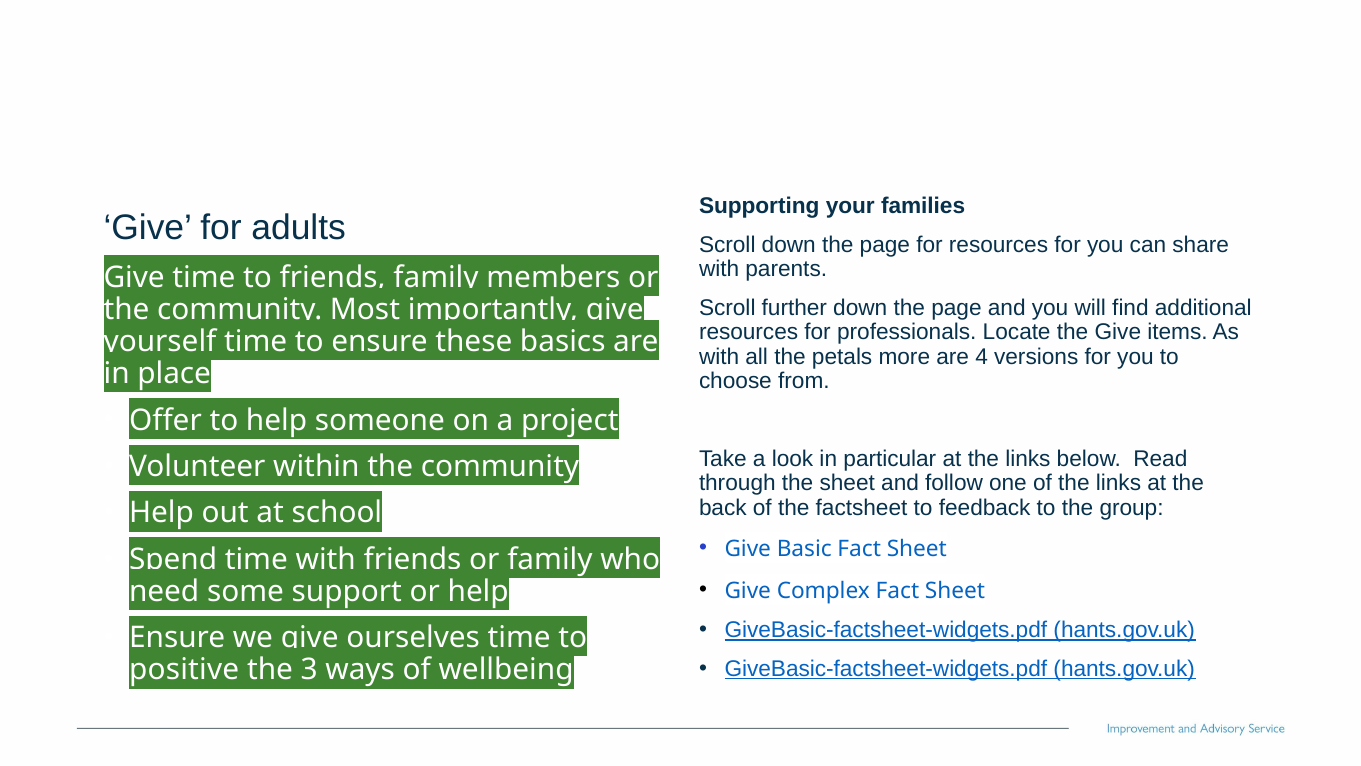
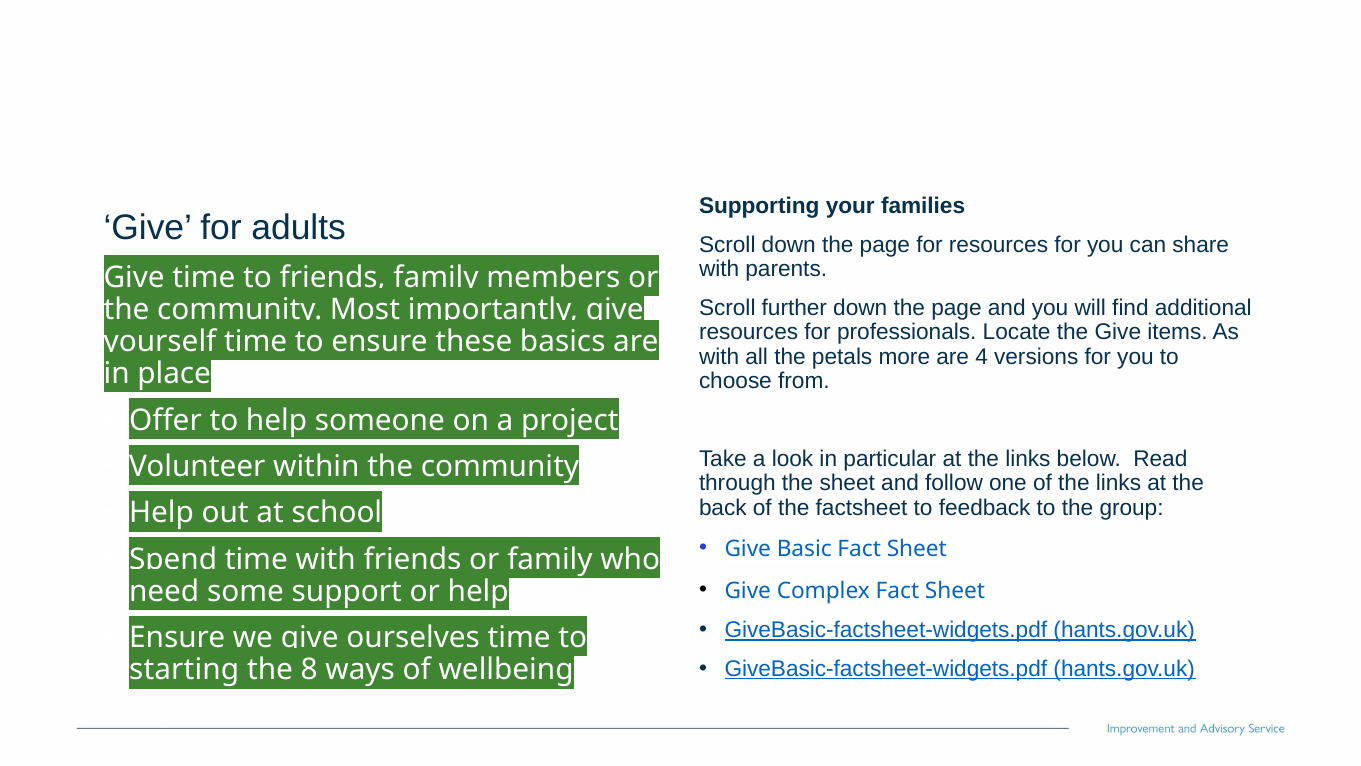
positive: positive -> starting (184, 670)
3: 3 -> 8 (309, 670)
